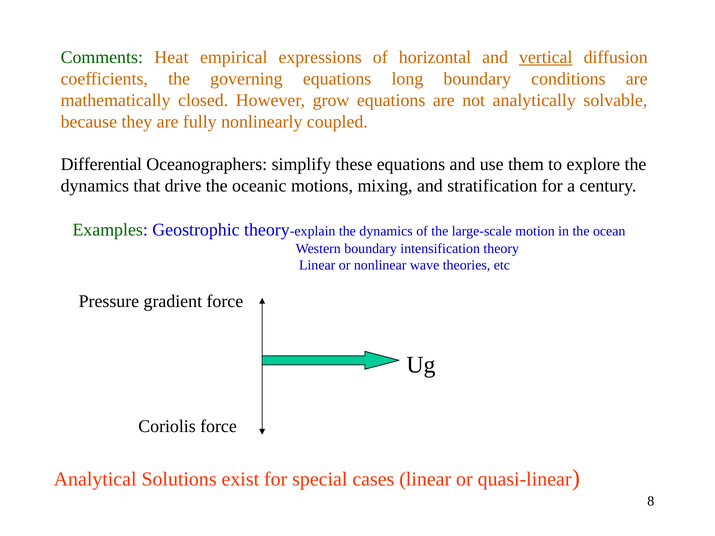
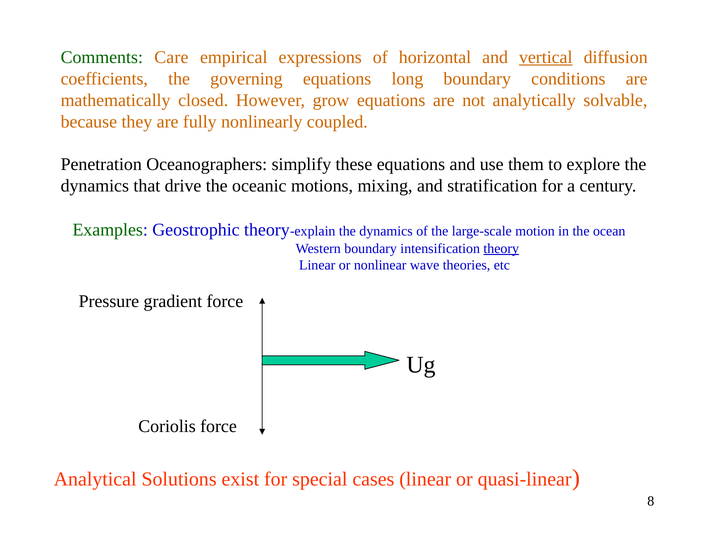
Heat: Heat -> Care (171, 57)
Differential: Differential -> Penetration (101, 164)
theory underline: none -> present (501, 249)
